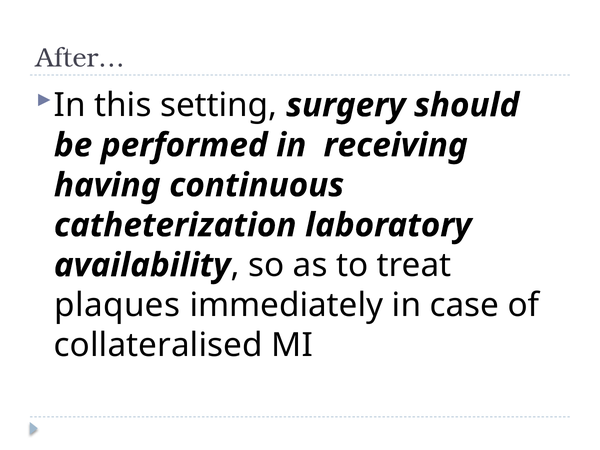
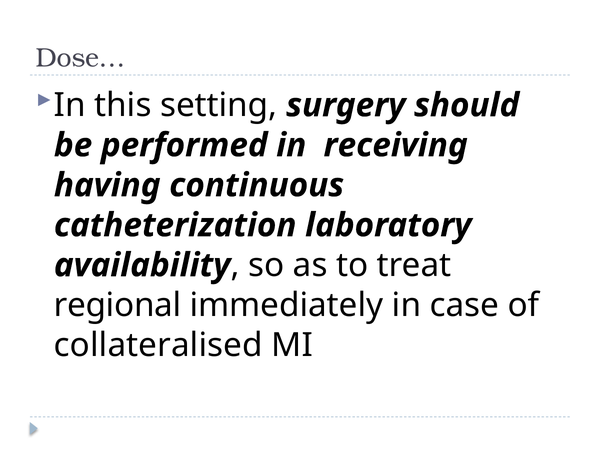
After…: After… -> Dose… (81, 58)
plaques: plaques -> regional (118, 305)
